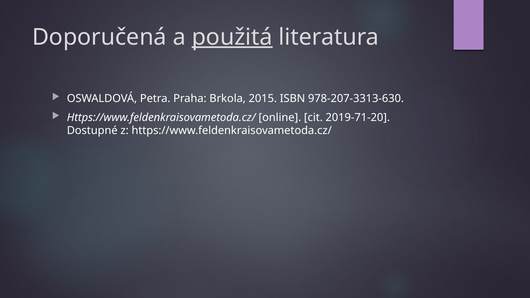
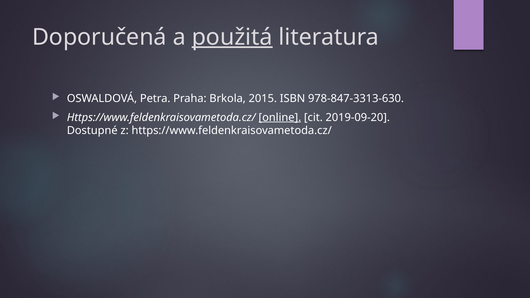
978-207-3313-630: 978-207-3313-630 -> 978-847-3313-630 (356, 99)
online underline: none -> present (280, 117)
2019-71-20: 2019-71-20 -> 2019-09-20 (358, 117)
